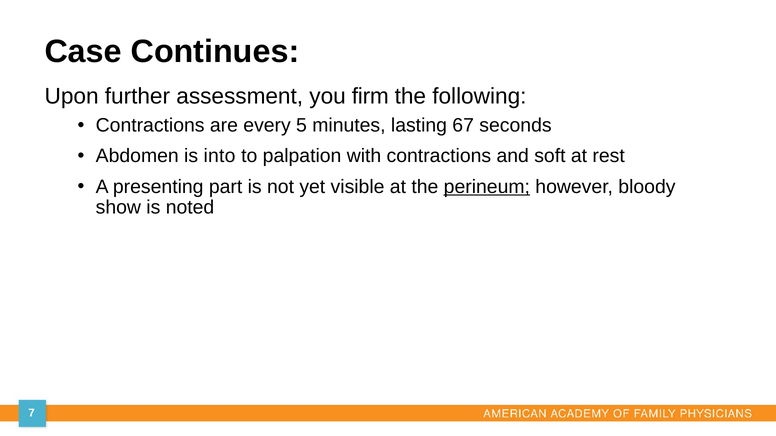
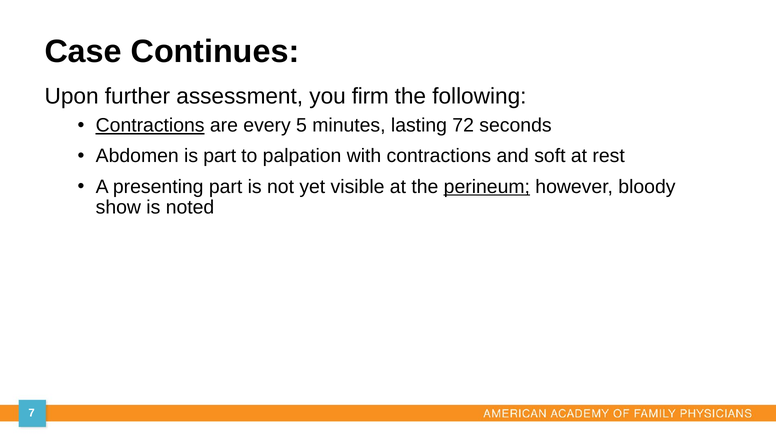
Contractions underline: none -> present (150, 126)
67: 67 -> 72 (463, 126)
is into: into -> part (220, 156)
